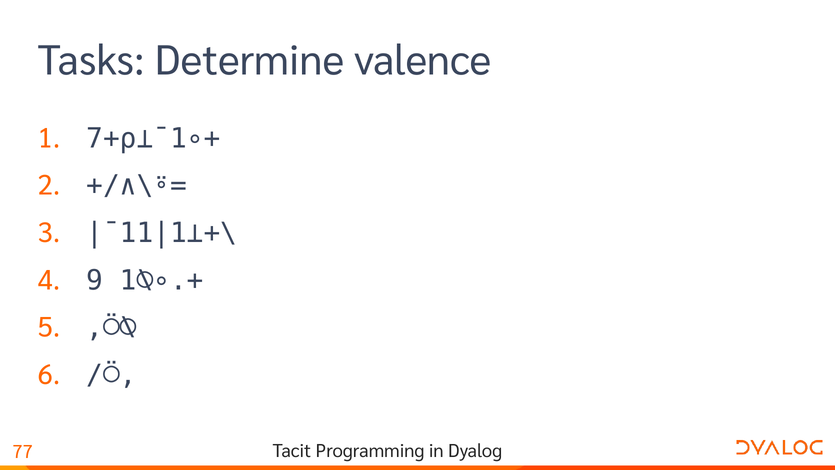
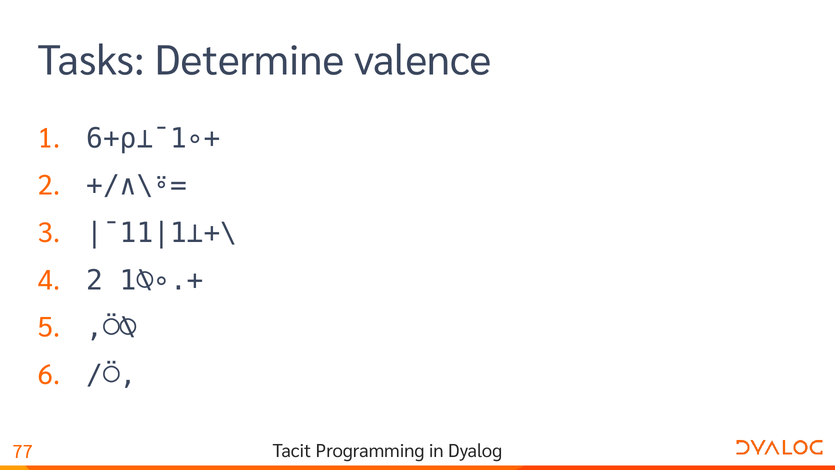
7+⍴⊥¯1∘+: 7+⍴⊥¯1∘+ -> 6+⍴⊥¯1∘+ (153, 138)
9: 9 -> 2 (95, 280)
